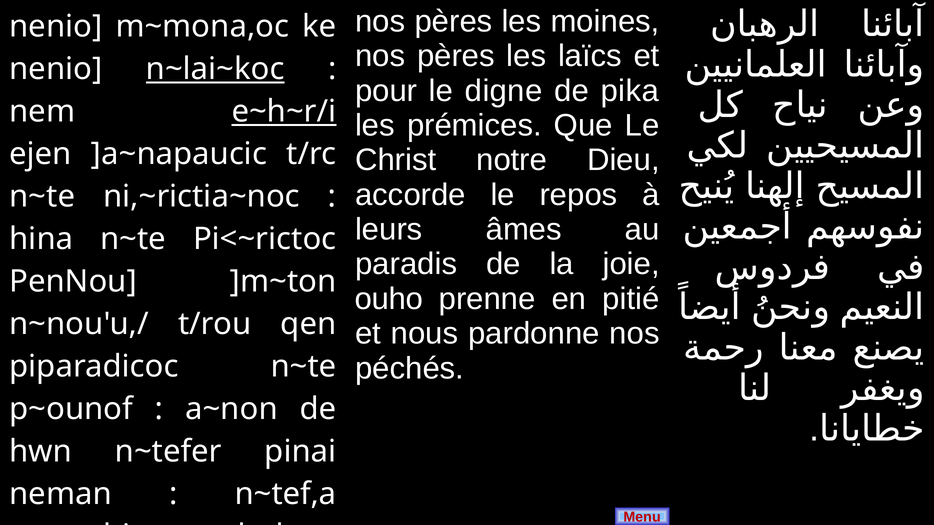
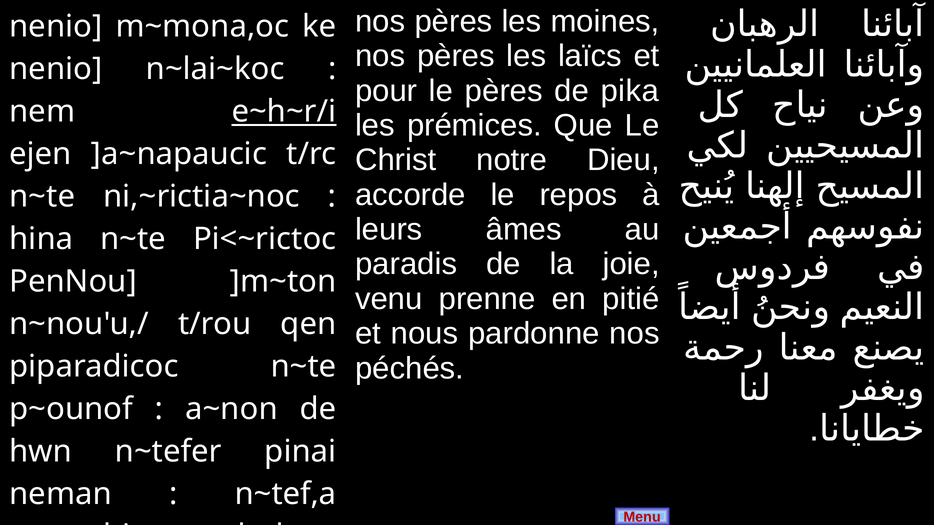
n~lai~koc underline: present -> none (215, 69)
le digne: digne -> pères (504, 91)
ouho: ouho -> venu (389, 299)
